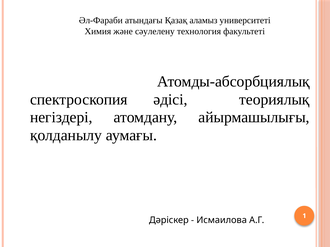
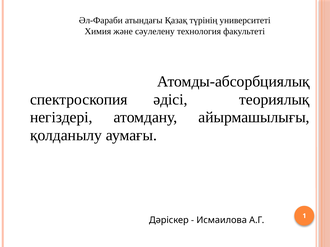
аламыз: аламыз -> түрінің (203, 20)
